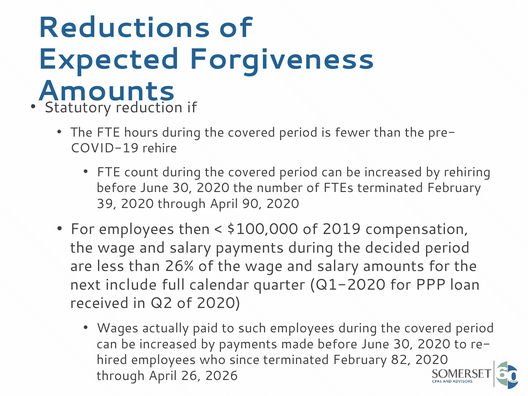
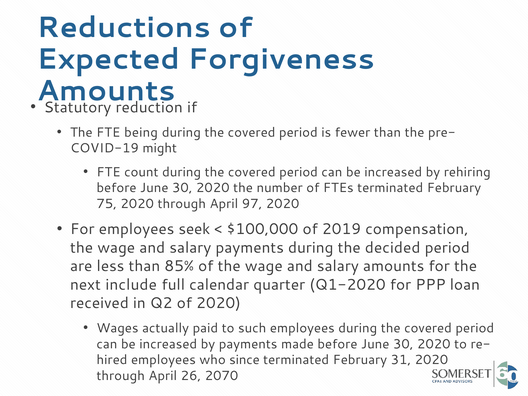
hours: hours -> being (141, 132)
rehire: rehire -> might (160, 148)
39: 39 -> 75 (107, 204)
90: 90 -> 97 (252, 204)
then: then -> seek (194, 229)
26%: 26% -> 85% (179, 266)
82: 82 -> 31 (401, 360)
2026: 2026 -> 2070 (222, 376)
